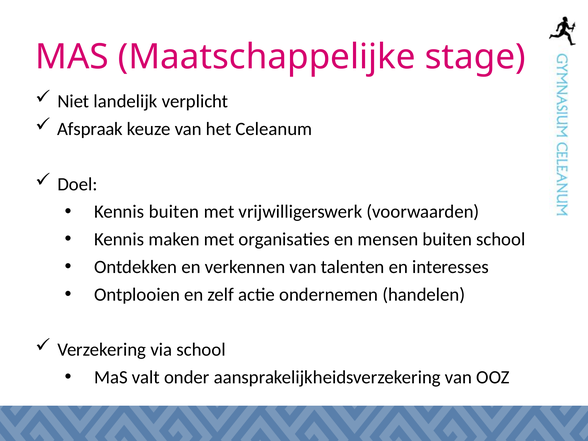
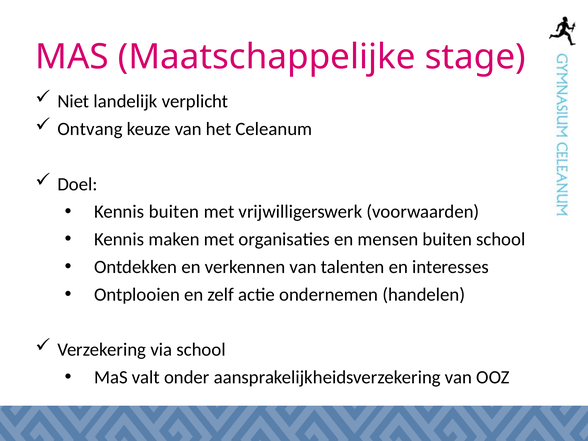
Afspraak: Afspraak -> Ontvang (90, 129)
